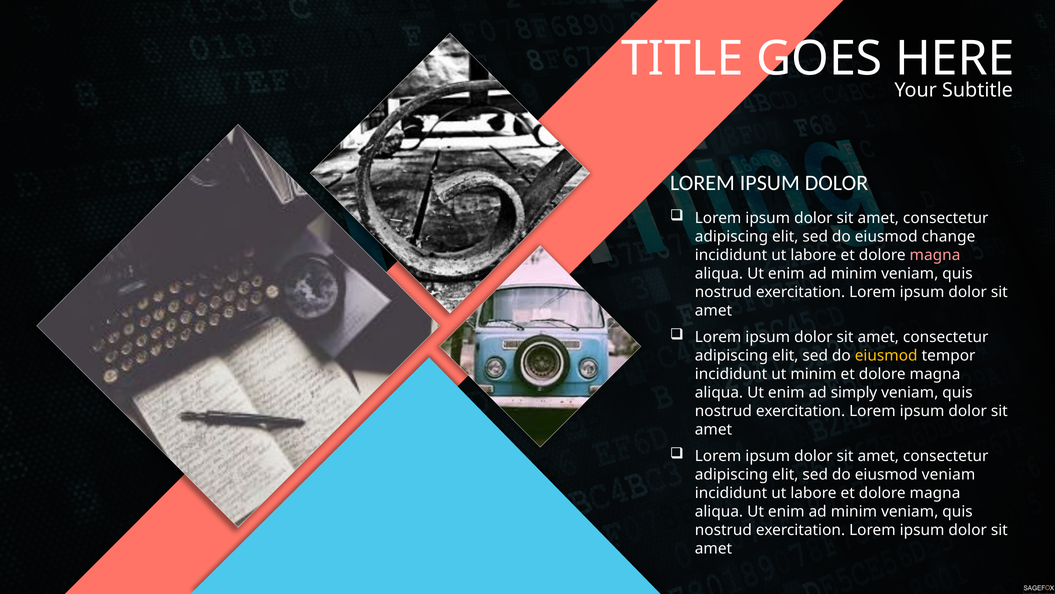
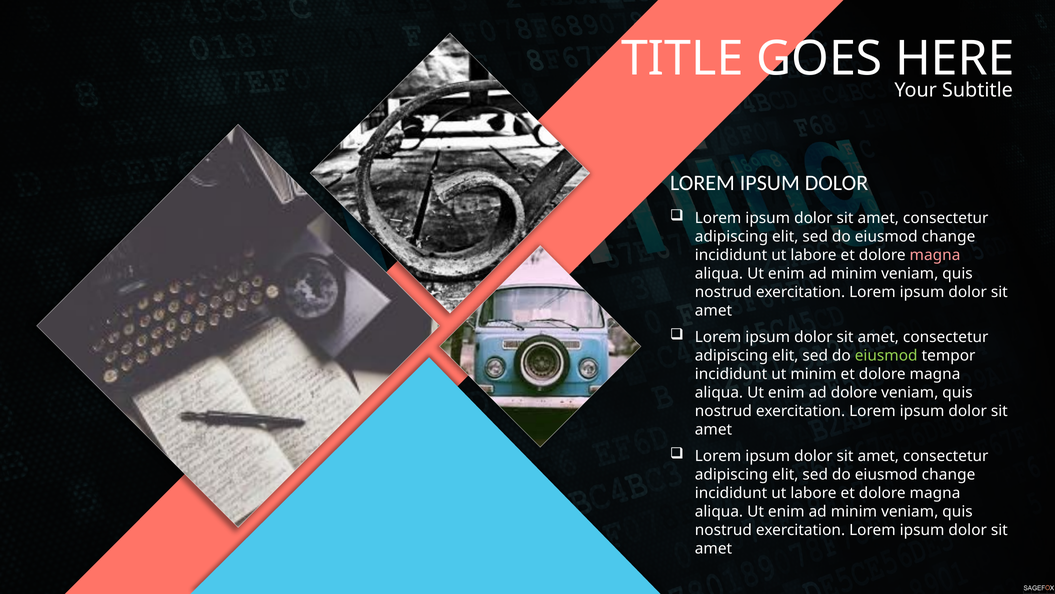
eiusmod colour: yellow -> light green (886, 355)
ad simply: simply -> dolore (854, 392)
veniam: veniam -> change (949, 474)
